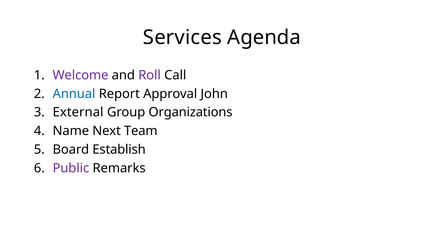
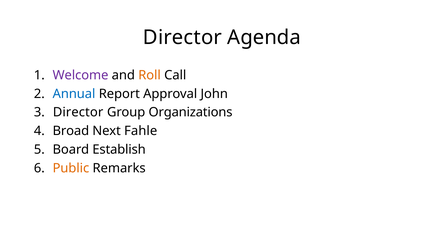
Services: Services -> Director (182, 37)
Roll colour: purple -> orange (150, 75)
External: External -> Director (78, 112)
Name: Name -> Broad (71, 131)
Team: Team -> Fahle (141, 131)
Public colour: purple -> orange (71, 168)
